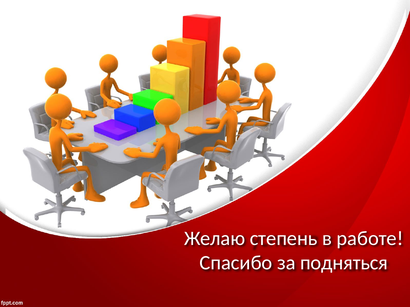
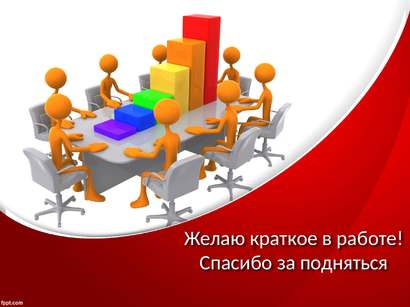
степень: степень -> краткое (284, 239)
